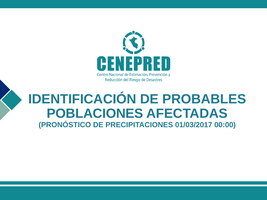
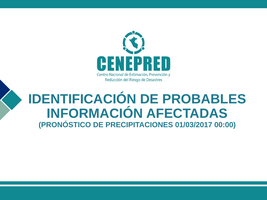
POBLACIONES: POBLACIONES -> INFORMACIÓN (95, 114)
